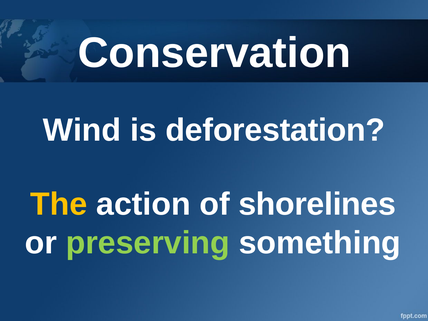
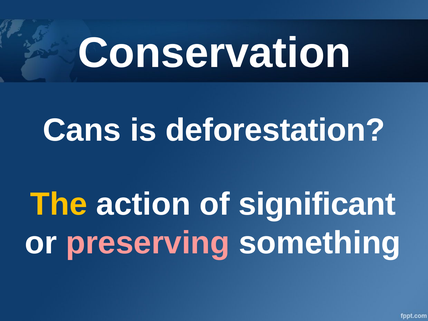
Wind: Wind -> Cans (82, 130)
shorelines: shorelines -> significant (317, 204)
preserving colour: light green -> pink (148, 243)
